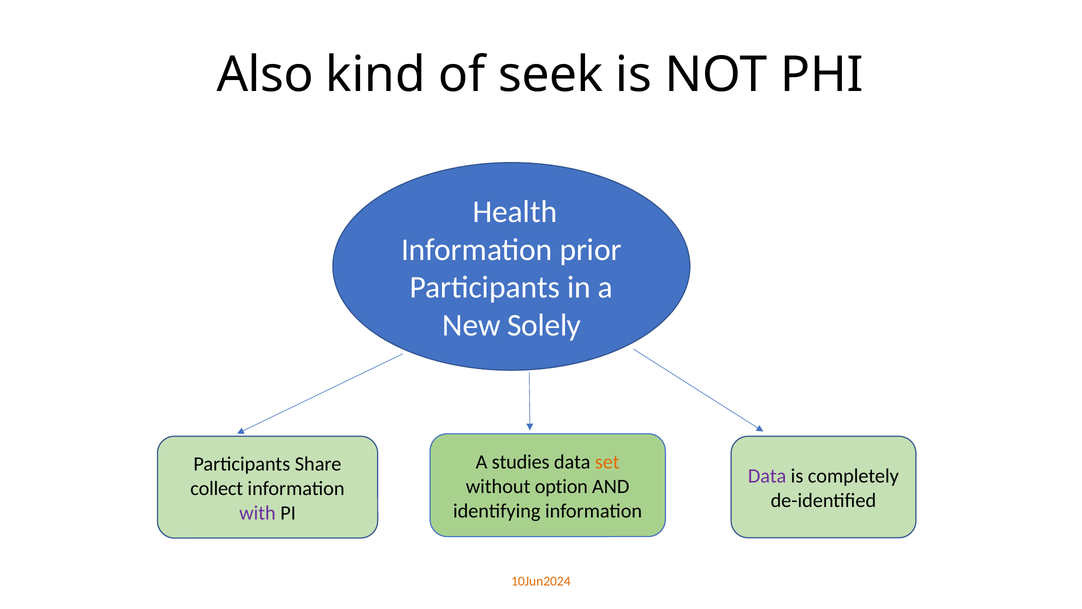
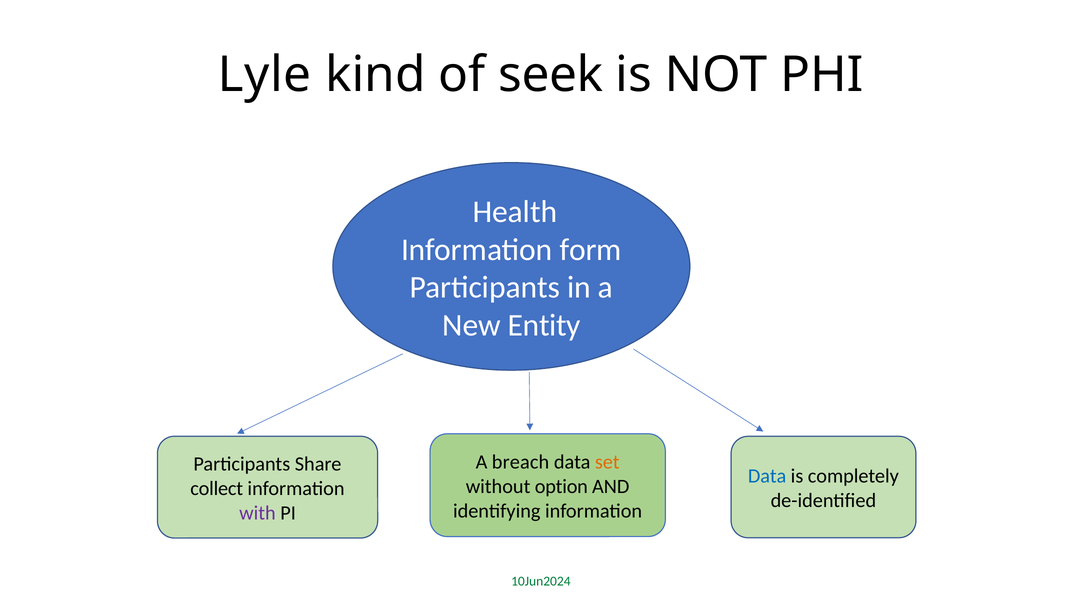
Also: Also -> Lyle (265, 75)
prior: prior -> form (591, 249)
Solely: Solely -> Entity (544, 325)
studies: studies -> breach (521, 462)
Data colour: purple -> blue (767, 476)
10Jun2024 colour: orange -> green (541, 581)
